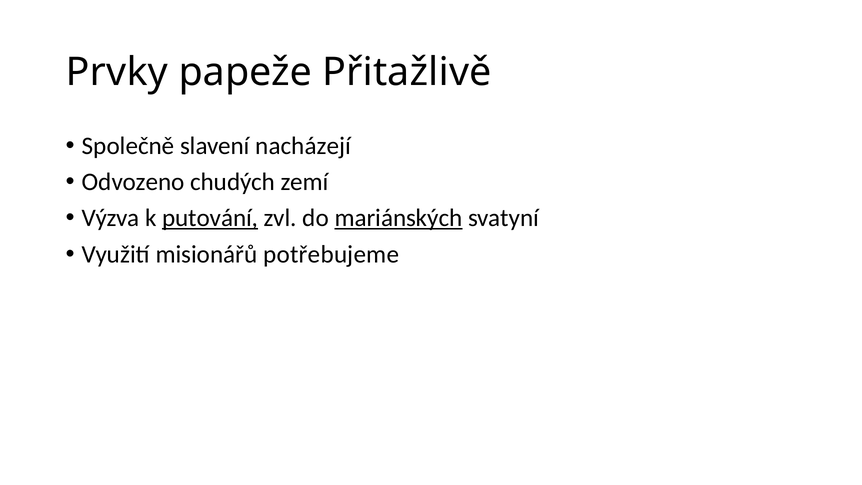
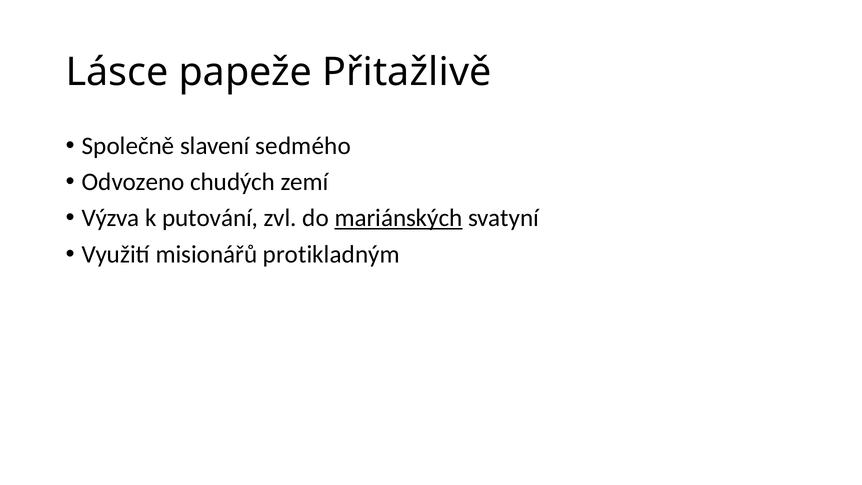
Prvky: Prvky -> Lásce (117, 72)
nacházejí: nacházejí -> sedmého (303, 146)
putování underline: present -> none (210, 218)
potřebujeme: potřebujeme -> protikladným (331, 254)
